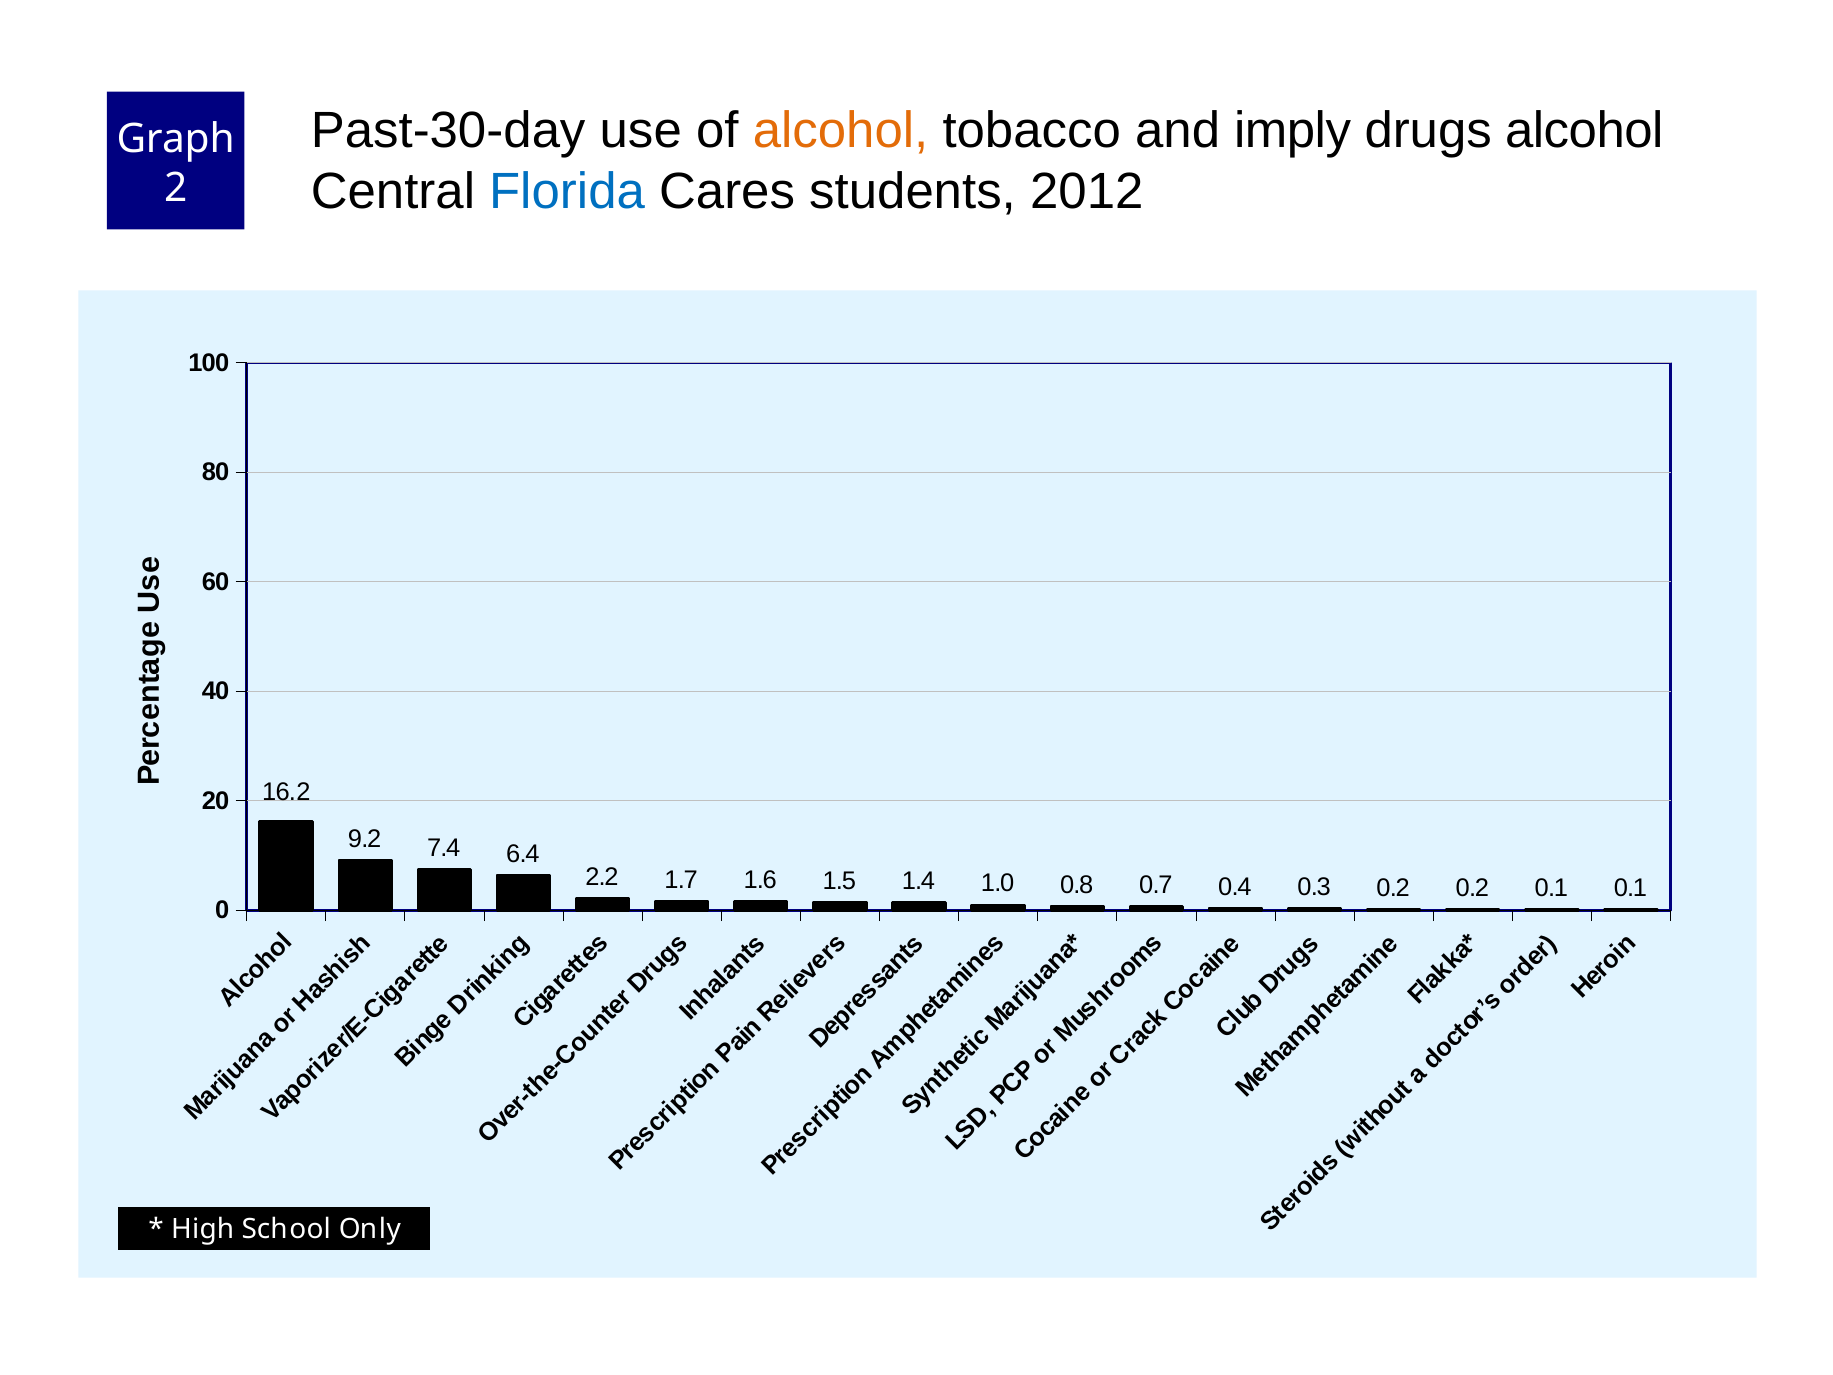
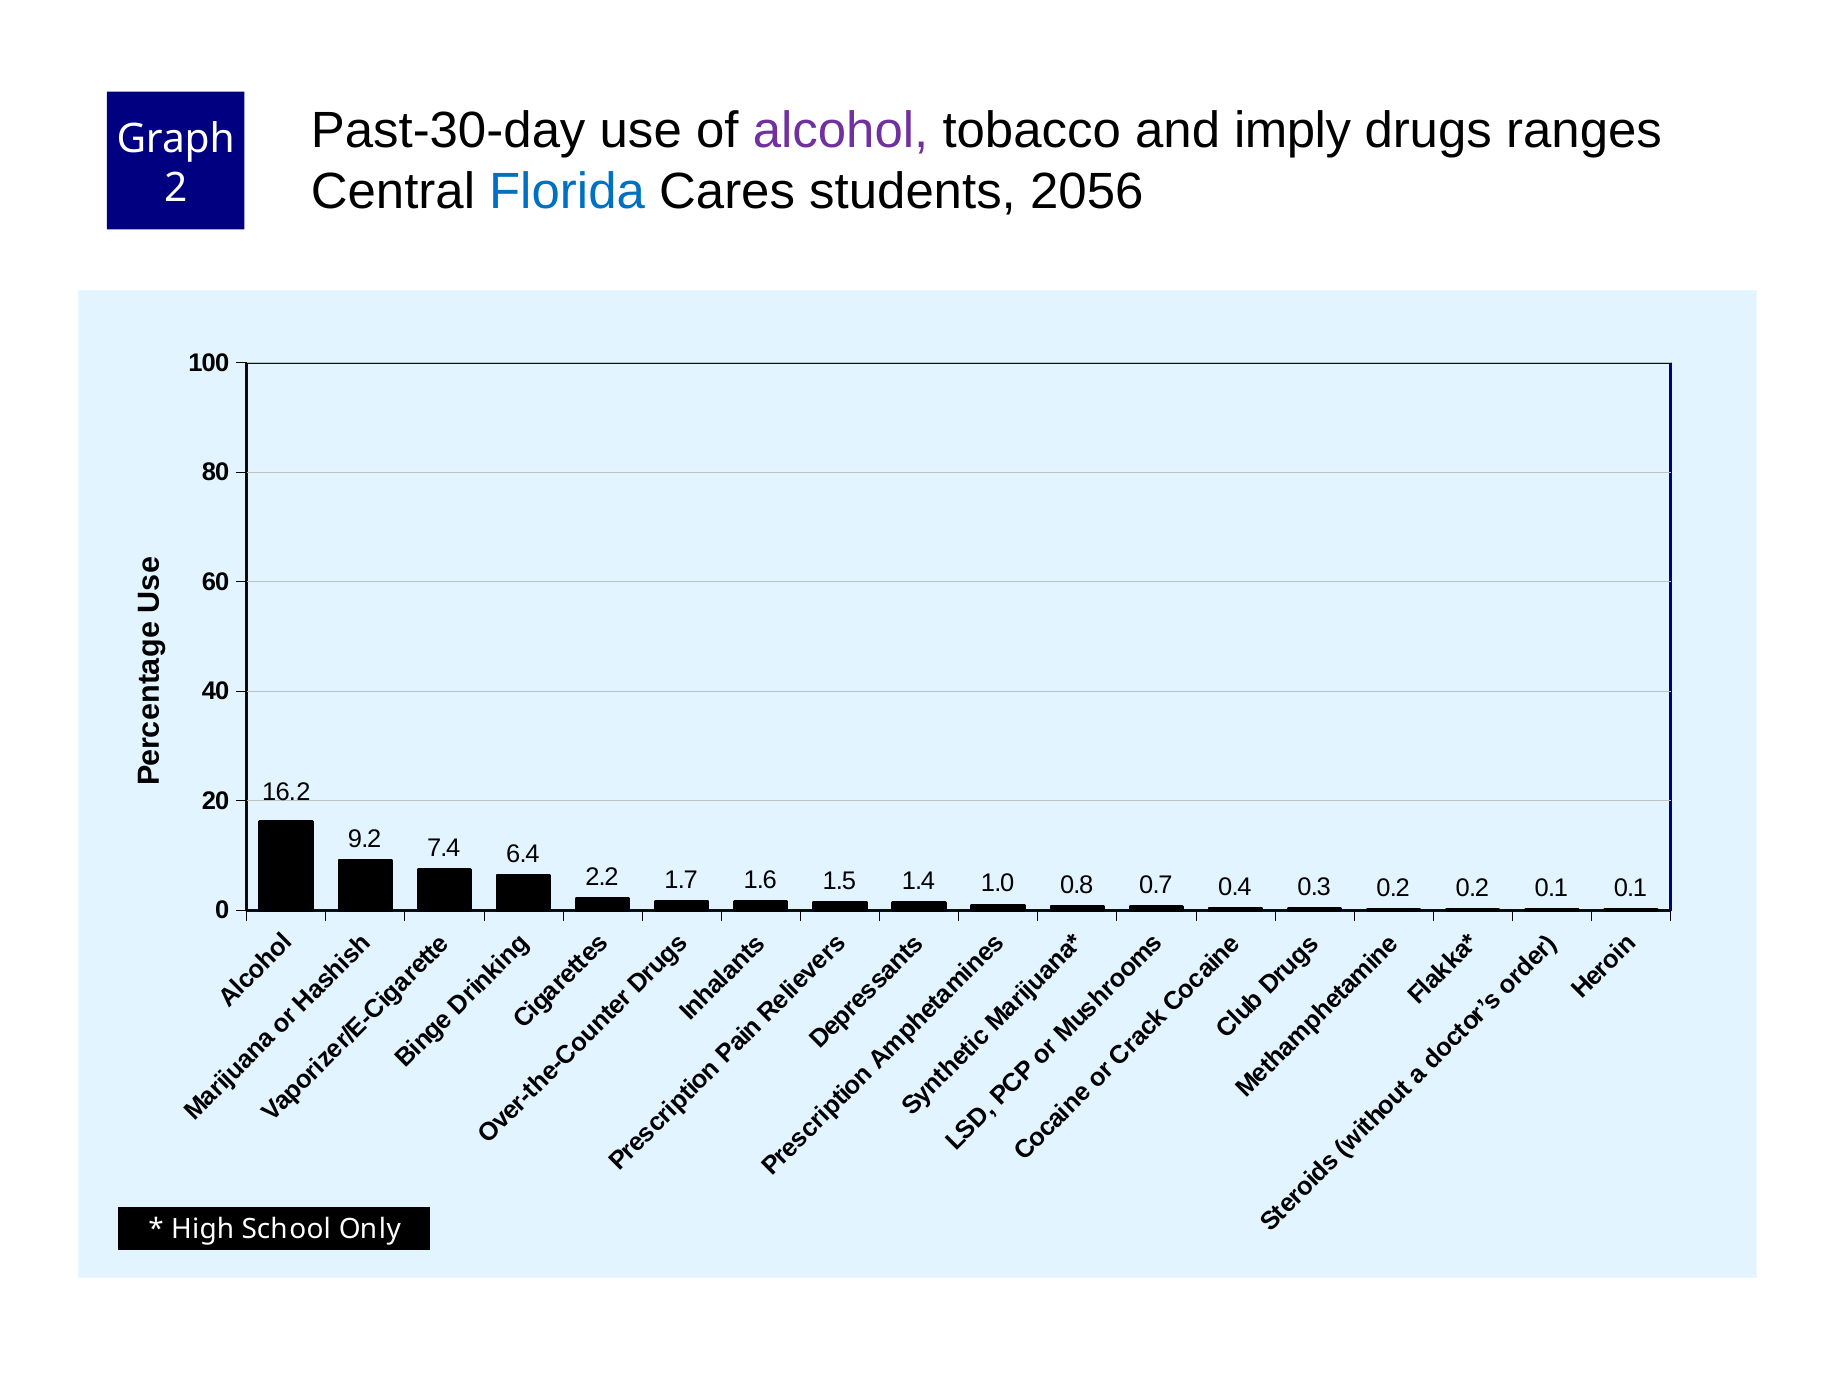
alcohol colour: orange -> purple (841, 130)
drugs alcohol: alcohol -> ranges (1584, 130)
2012: 2012 -> 2056 (1087, 192)
